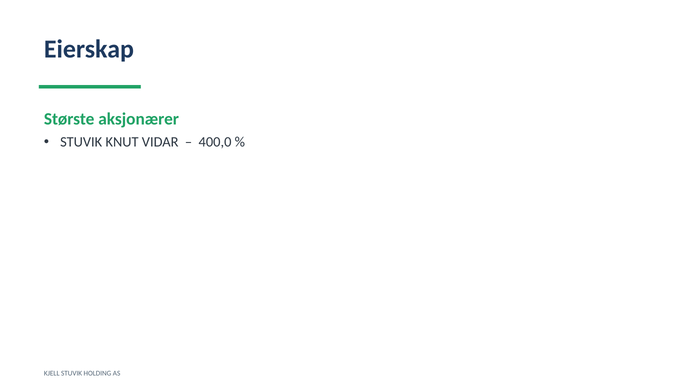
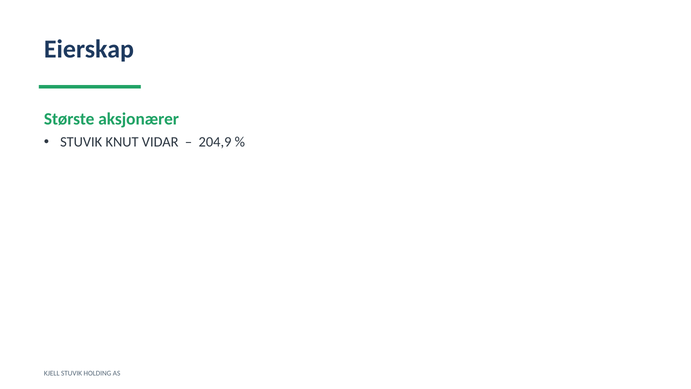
400,0: 400,0 -> 204,9 (215, 142)
